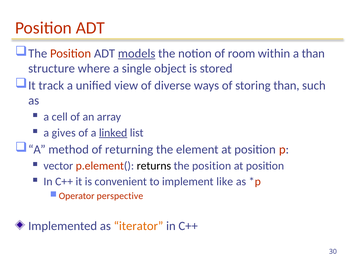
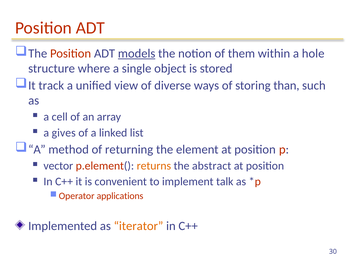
room: room -> them (241, 54)
a than: than -> hole (313, 54)
linked underline: present -> none (113, 133)
returns colour: black -> orange (154, 166)
position: position -> abstract (212, 166)
like: like -> talk (225, 182)
perspective: perspective -> applications (120, 196)
